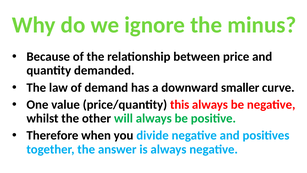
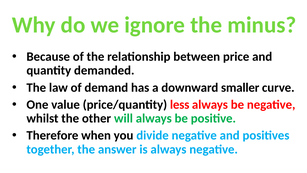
this: this -> less (180, 104)
